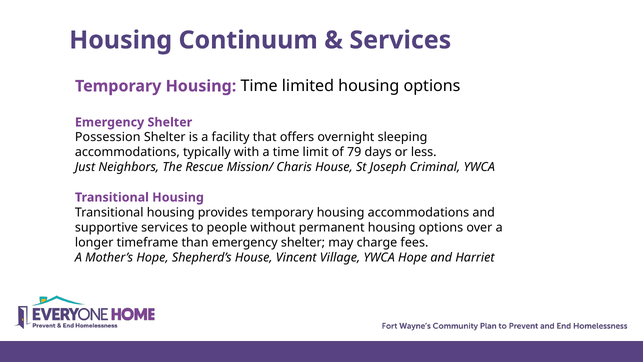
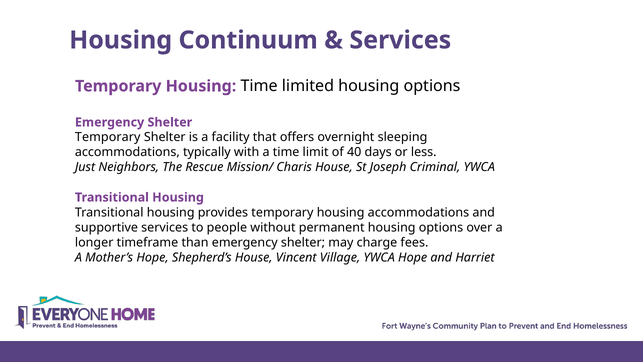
Possession: Possession -> Temporary (108, 137)
79: 79 -> 40 (354, 152)
